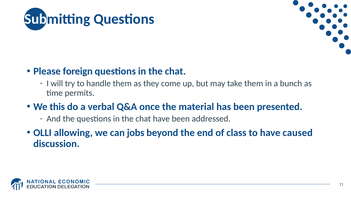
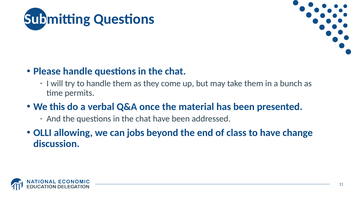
Please foreign: foreign -> handle (78, 72)
caused: caused -> change (298, 133)
